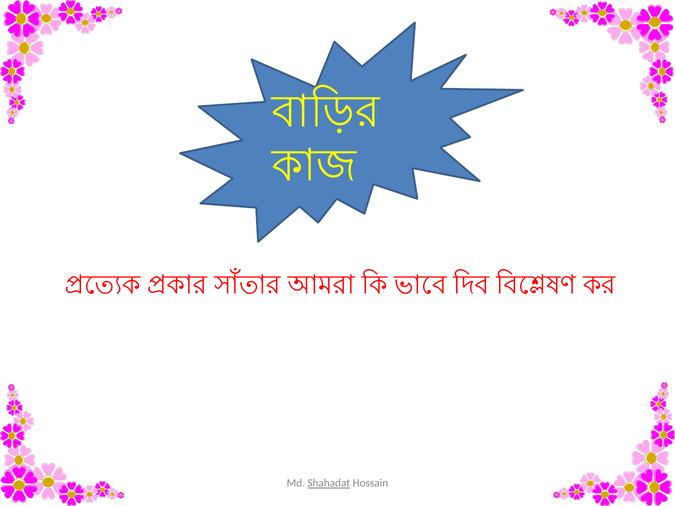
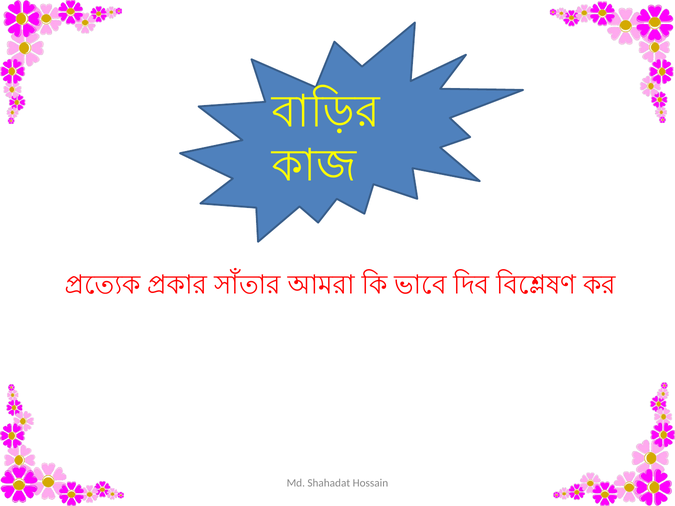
Shahadat underline: present -> none (329, 483)
